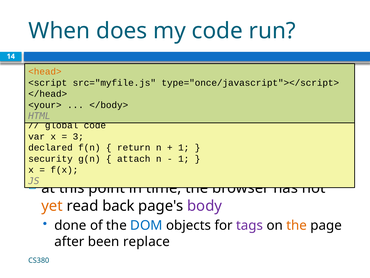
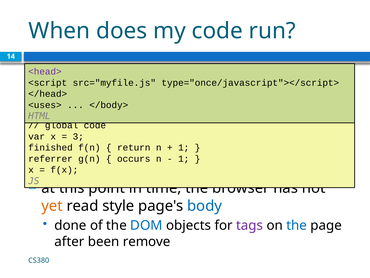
<head> colour: orange -> purple (45, 72)
<your>: <your> -> <uses> (45, 105)
declared: declared -> finished (50, 147)
security: security -> referrer (50, 158)
attach: attach -> occurs (134, 158)
back: back -> style (118, 205)
body colour: purple -> blue (205, 205)
the colour: orange -> blue (297, 225)
replace: replace -> remove (147, 241)
